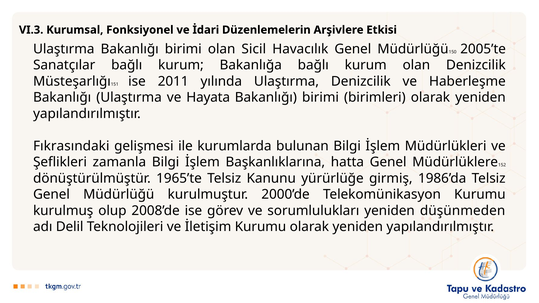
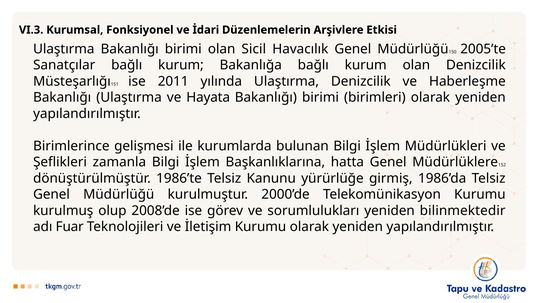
Fıkrasındaki: Fıkrasındaki -> Birimlerince (71, 146)
1965’te: 1965’te -> 1986’te (179, 178)
düşünmeden: düşünmeden -> bilinmektedir (463, 211)
Delil: Delil -> Fuar (70, 227)
